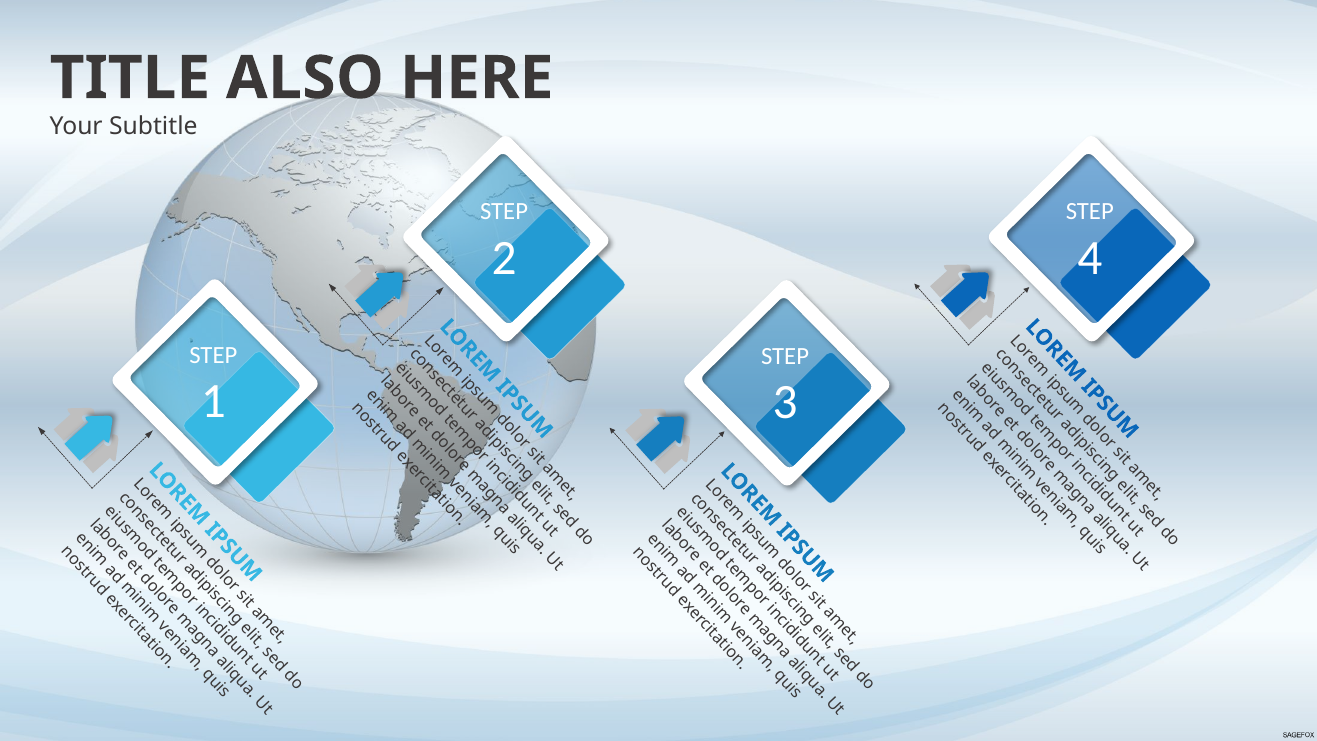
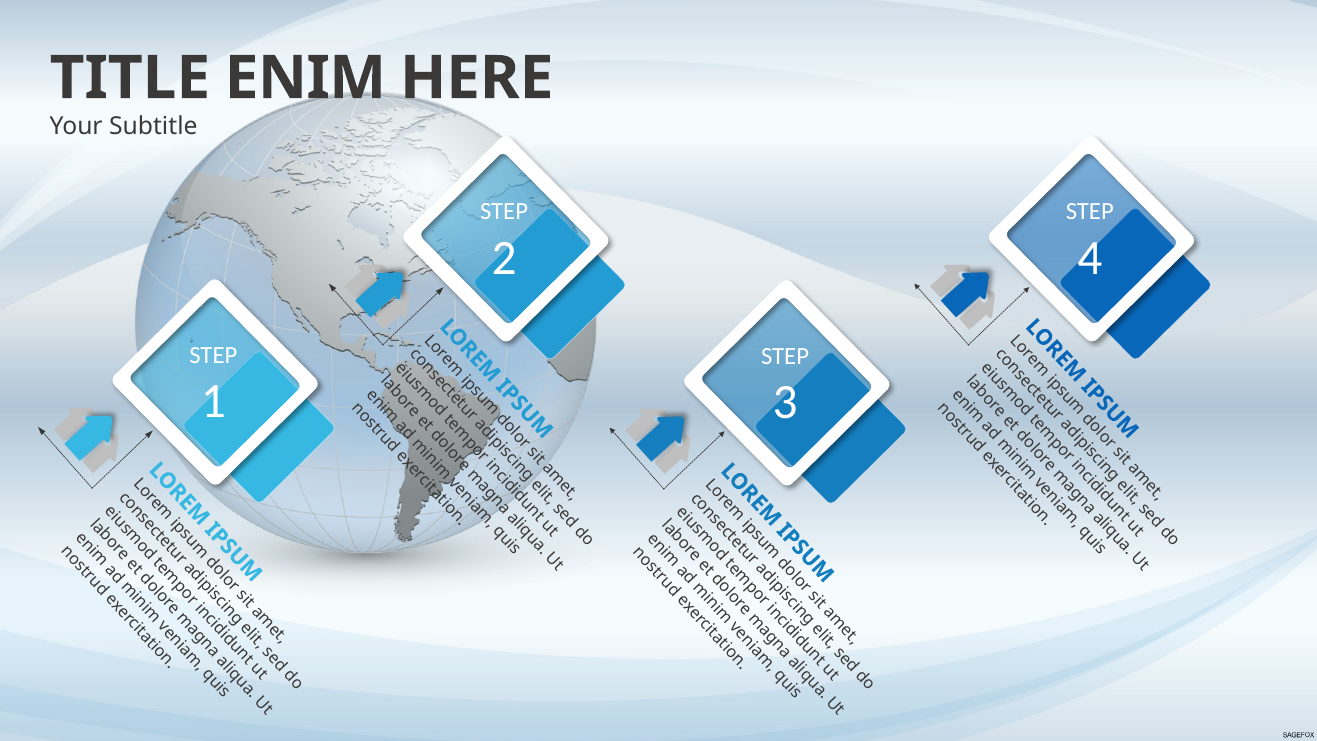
ALSO: ALSO -> ENIM (305, 78)
